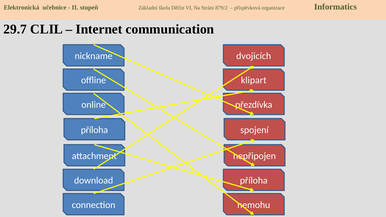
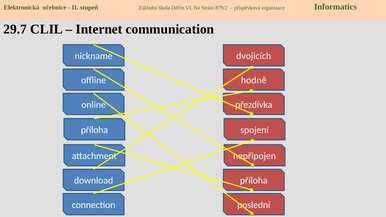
klipart: klipart -> hodně (254, 80)
nemohu: nemohu -> poslední (254, 205)
